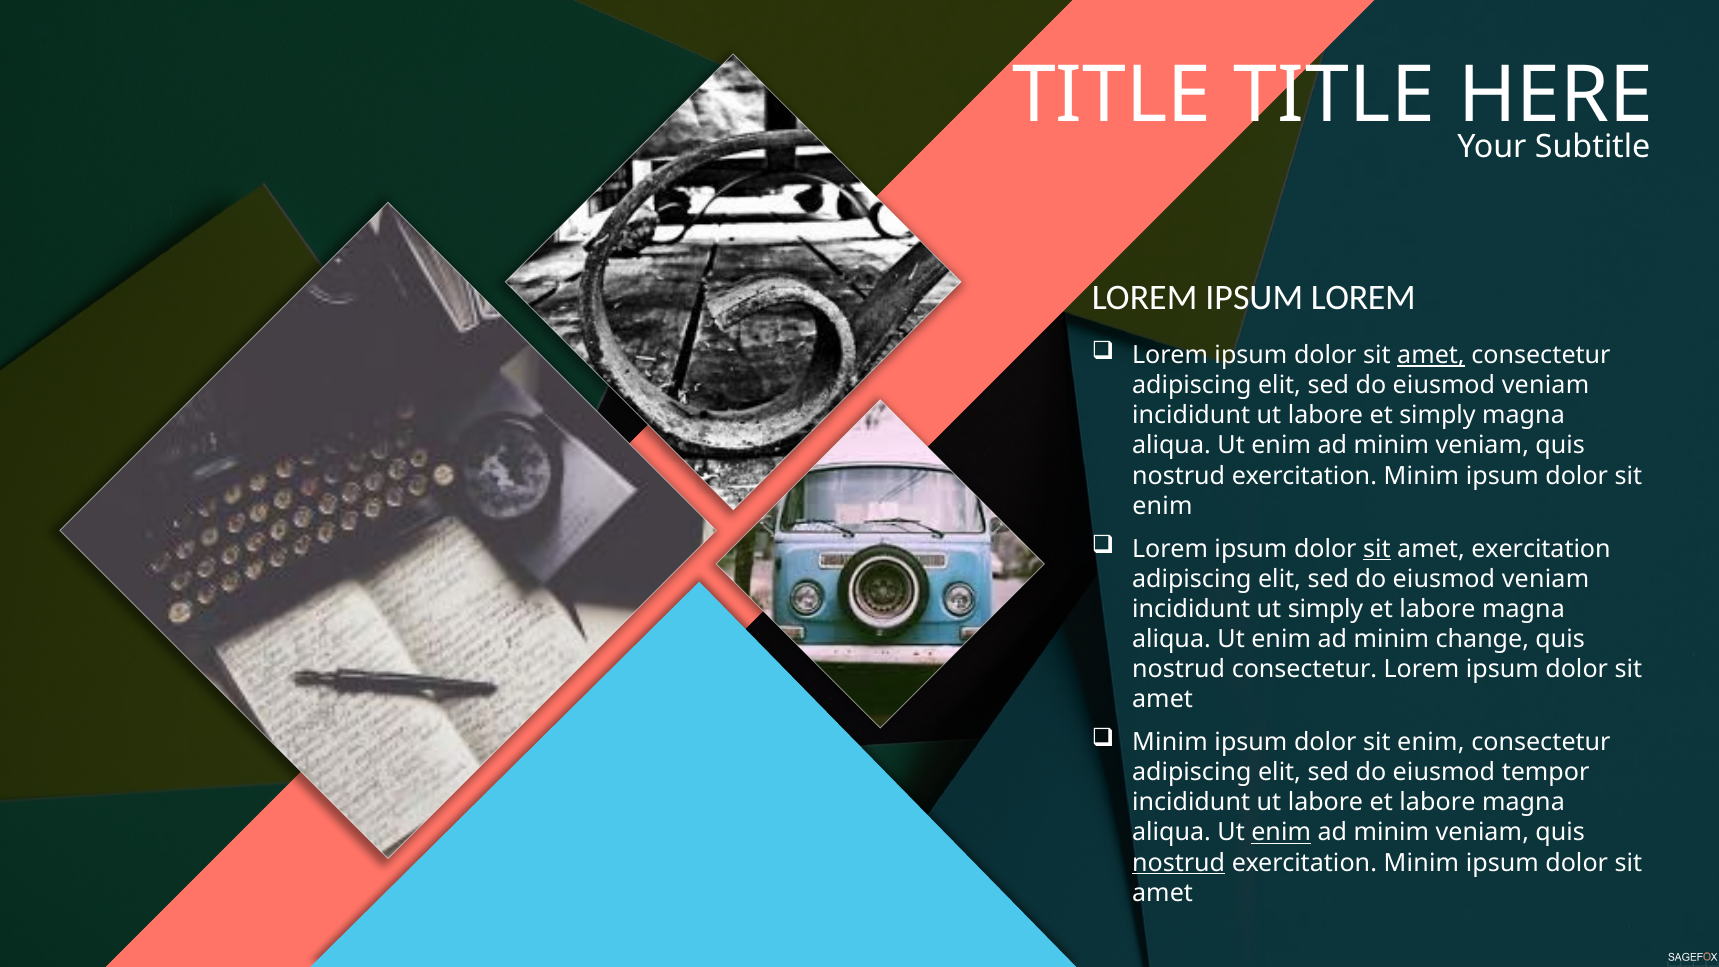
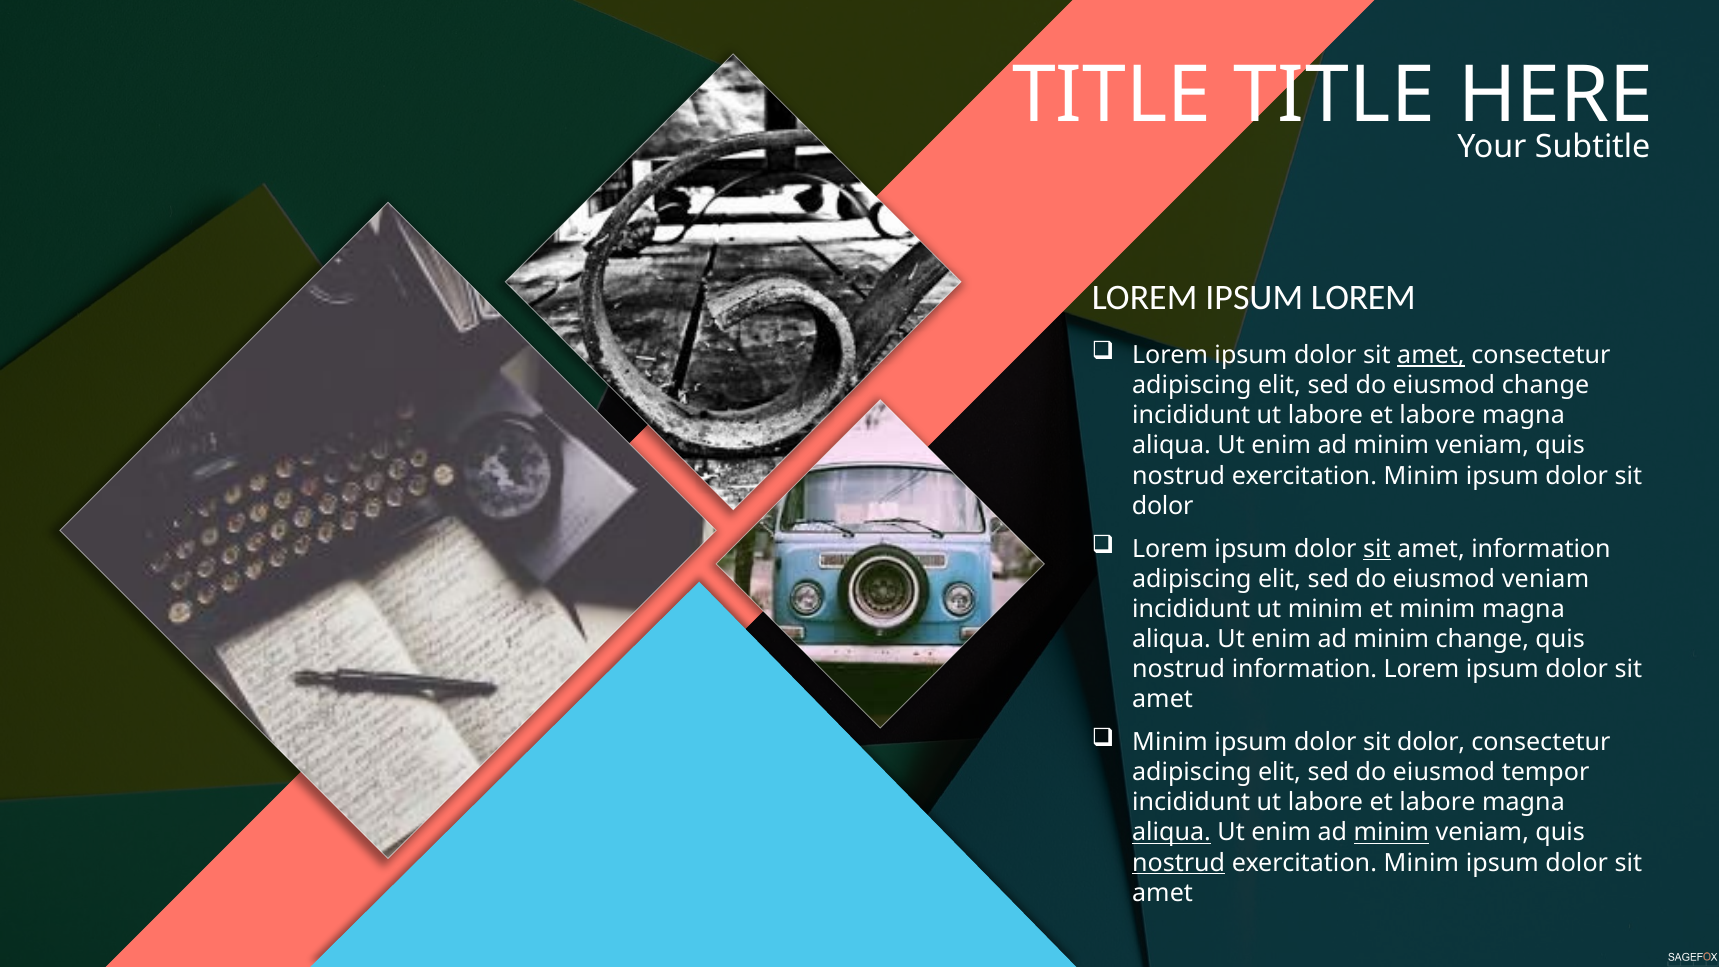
veniam: veniam -> change (1546, 385)
simply: simply -> labore (1437, 416)
enim: enim -> dolor (1163, 506)
amet exercitation: exercitation -> information (1541, 549)
ut simply: simply -> minim (1325, 609)
labore: labore -> minim (1437, 609)
nostrud consectetur: consectetur -> information (1304, 669)
enim: enim -> dolor (1431, 742)
aliqua underline: none -> present (1171, 833)
enim underline: present -> none (1281, 833)
minim underline: none -> present (1391, 833)
